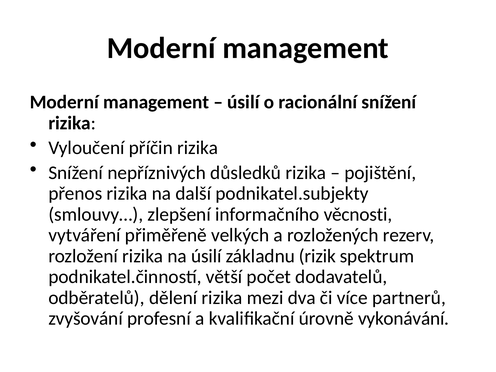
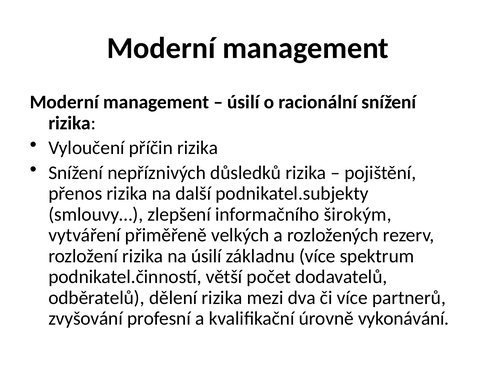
věcnosti: věcnosti -> širokým (358, 214)
základnu rizik: rizik -> více (317, 256)
